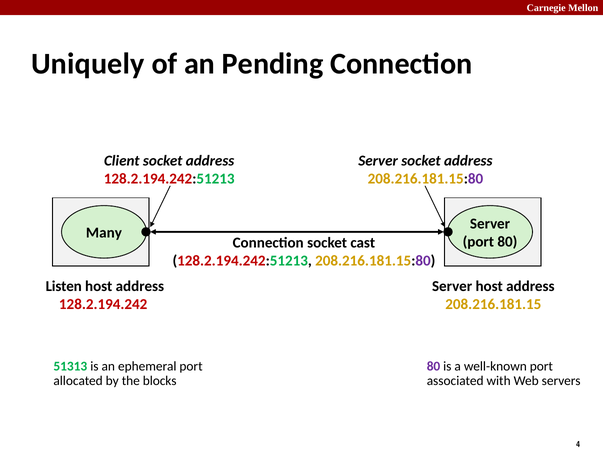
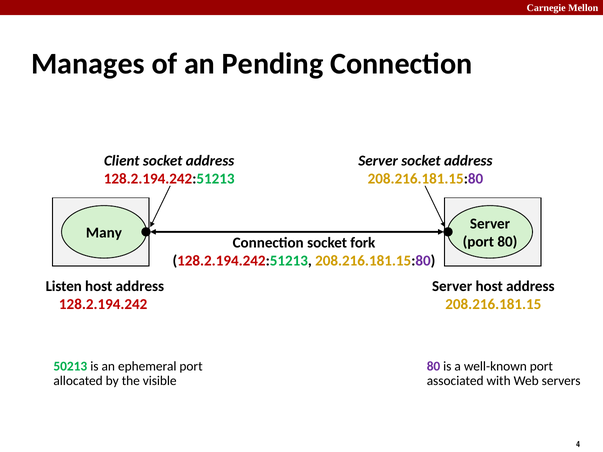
Uniquely: Uniquely -> Manages (88, 64)
cast: cast -> fork (363, 243)
51313: 51313 -> 50213 (70, 367)
blocks: blocks -> visible (160, 381)
